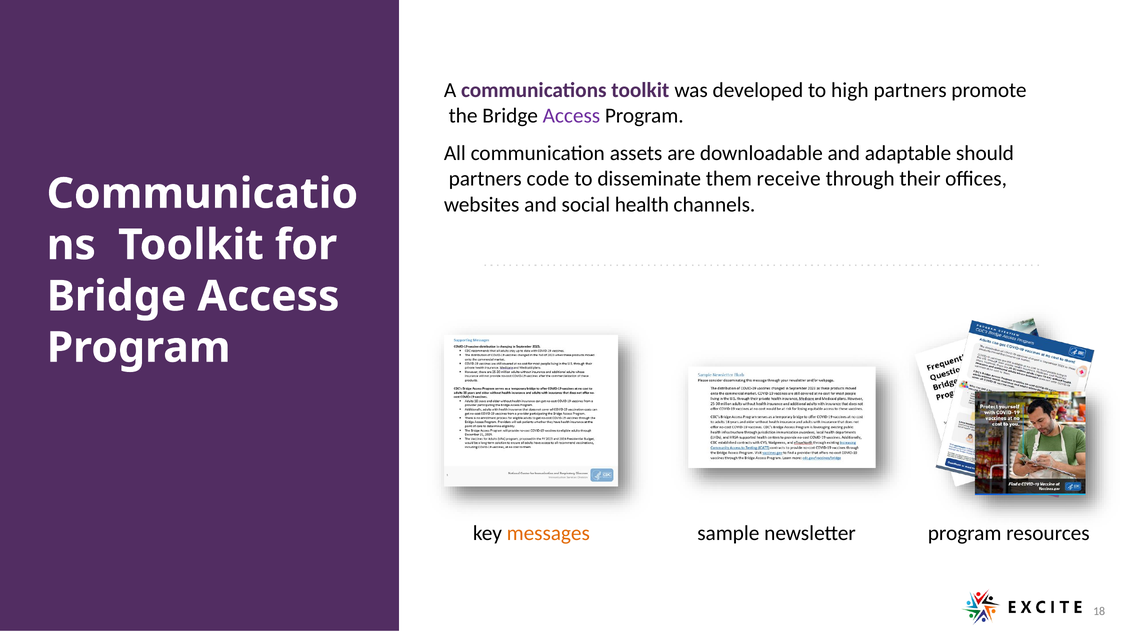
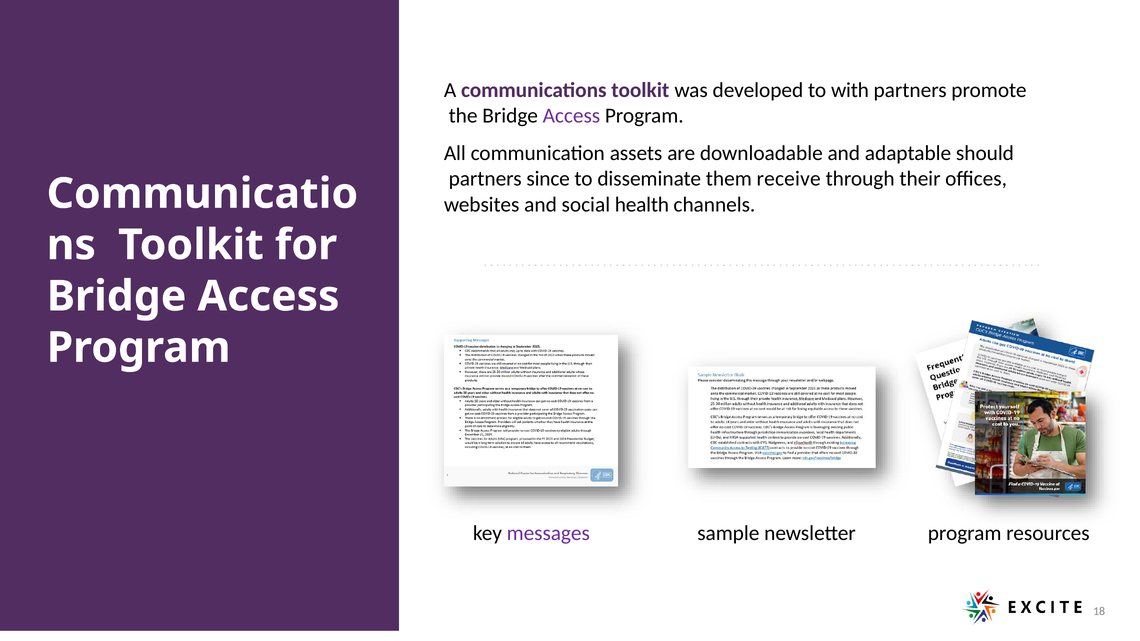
high: high -> with (850, 90)
code: code -> since (548, 179)
messages colour: orange -> purple (548, 533)
